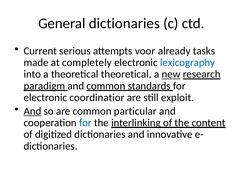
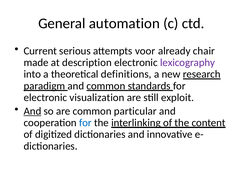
General dictionaries: dictionaries -> automation (124, 24)
tasks: tasks -> chair (204, 51)
completely: completely -> description (87, 63)
lexicography colour: blue -> purple (188, 63)
theoretical theoretical: theoretical -> definitions (126, 74)
new underline: present -> none (171, 74)
coordinatior: coordinatior -> visualization (97, 98)
